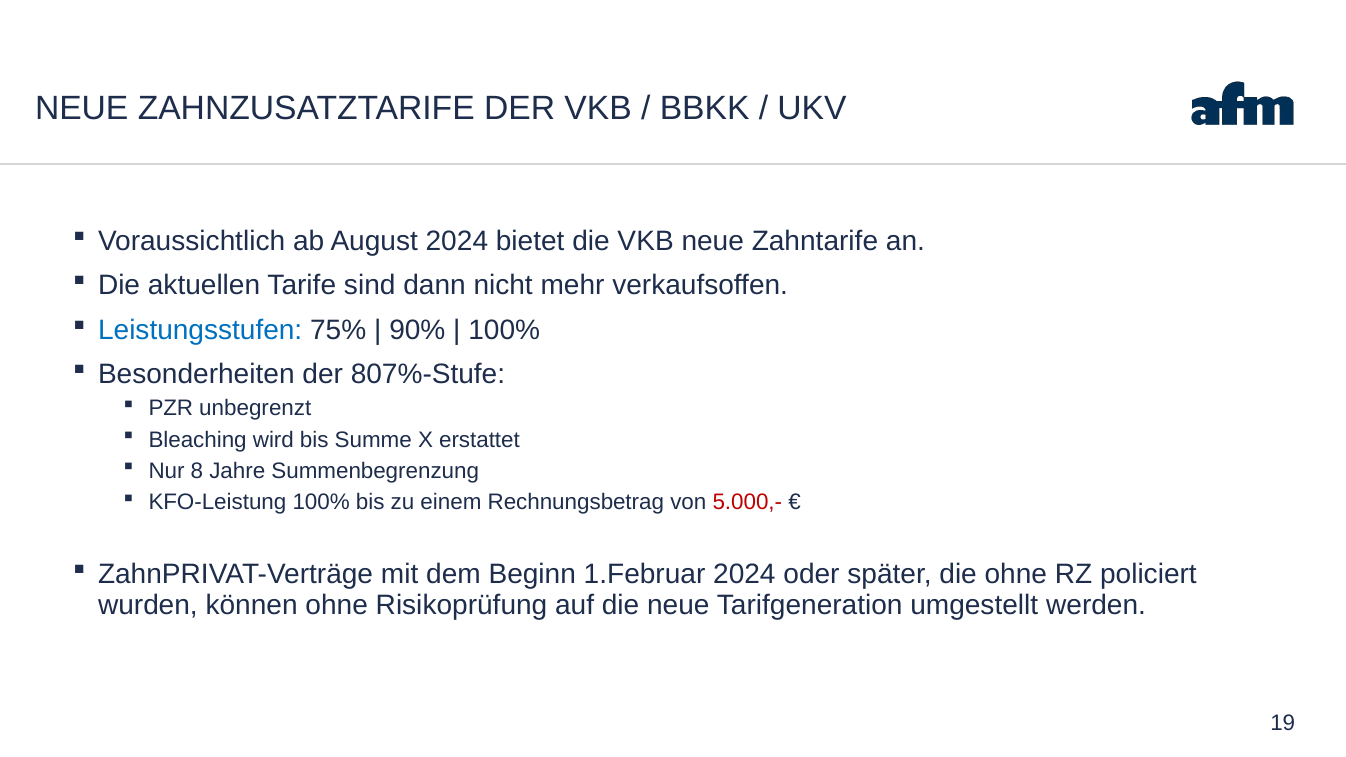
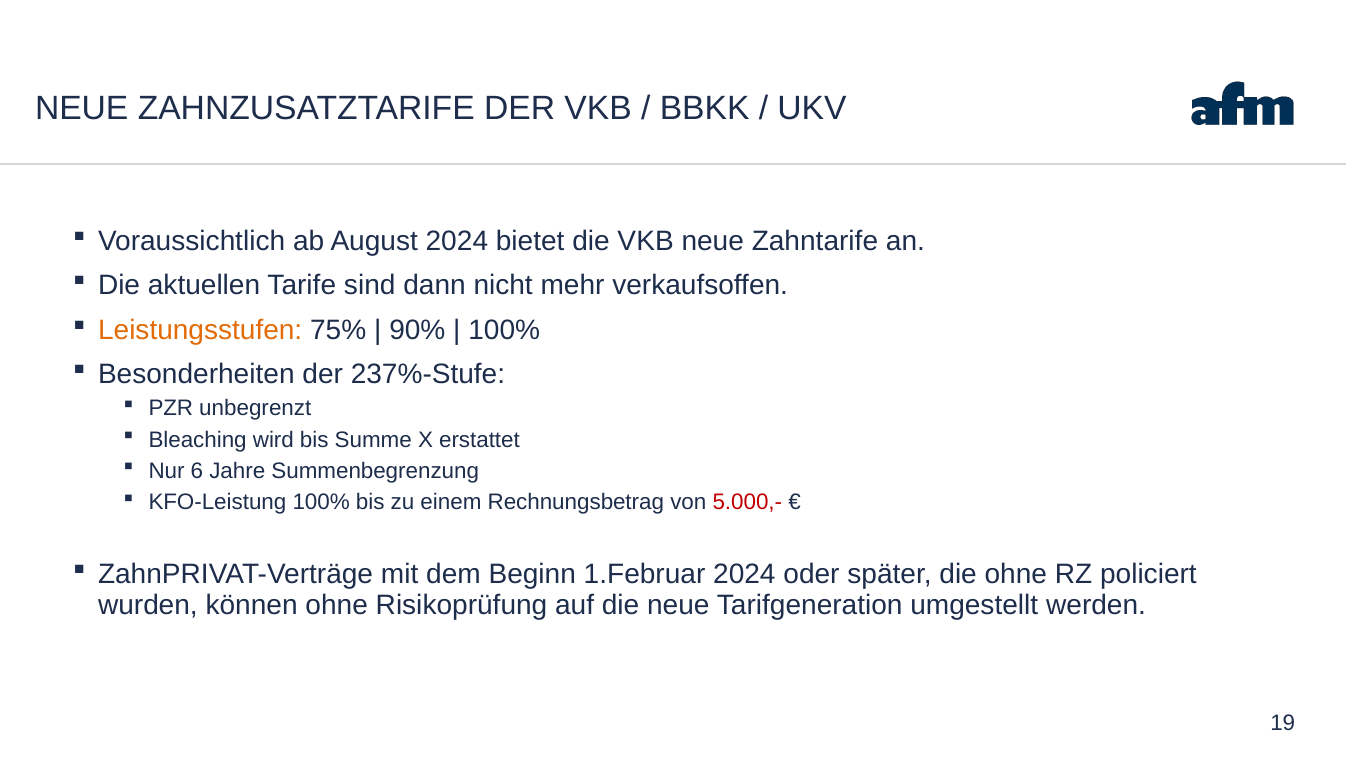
Leistungsstufen colour: blue -> orange (200, 330)
807%-Stufe: 807%-Stufe -> 237%-Stufe (428, 374)
8: 8 -> 6 (197, 471)
